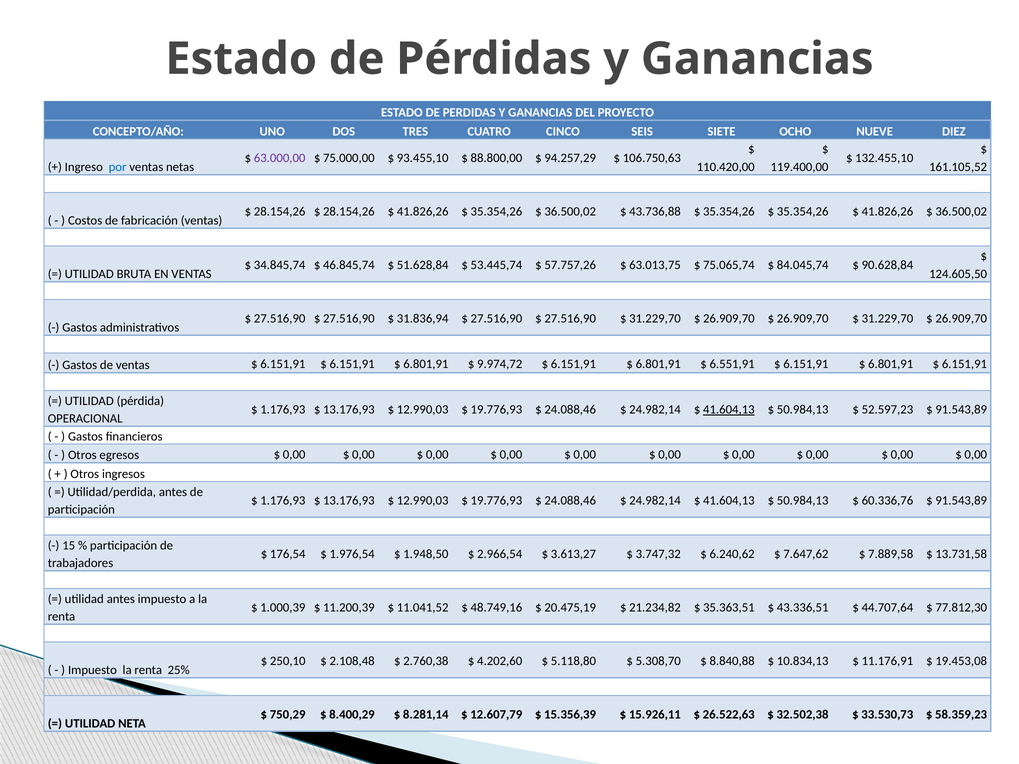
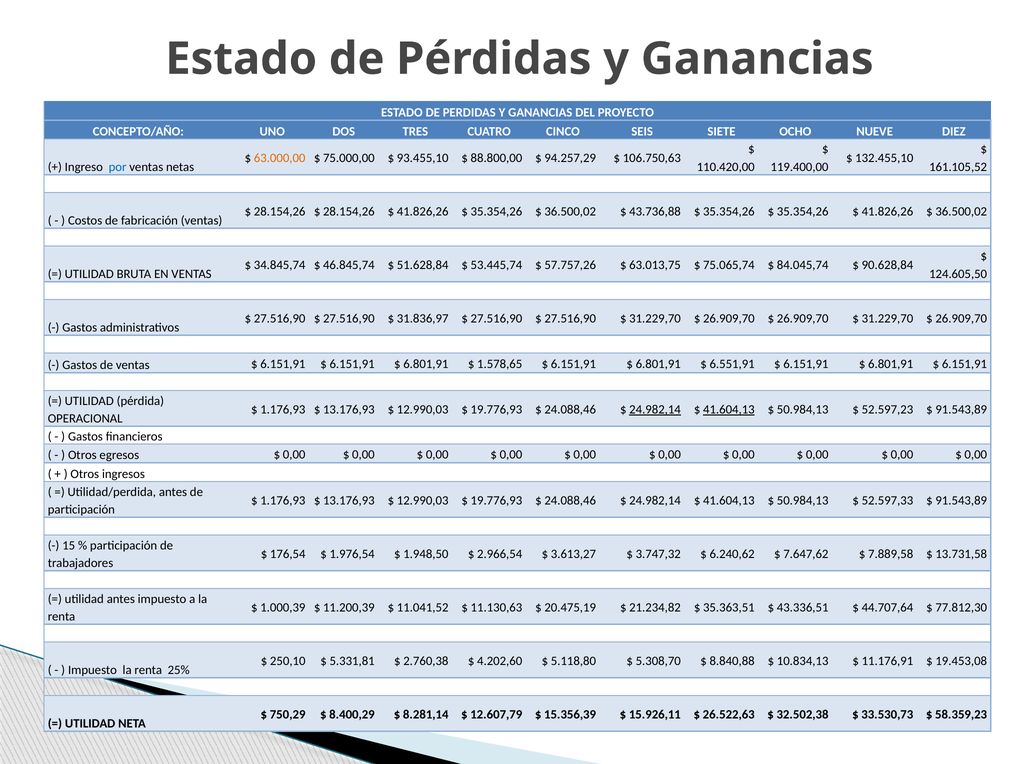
63.000,00 colour: purple -> orange (280, 158)
31.836,94: 31.836,94 -> 31.836,97 (423, 319)
9.974,72: 9.974,72 -> 1.578,65 (500, 364)
24.982,14 underline: none -> present (655, 410)
60.336,76: 60.336,76 -> 52.597,33 (887, 501)
48.749,16: 48.749,16 -> 11.130,63 (496, 608)
2.108,48: 2.108,48 -> 5.331,81 (352, 661)
